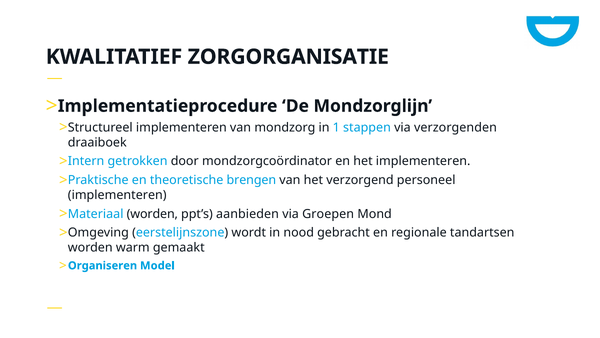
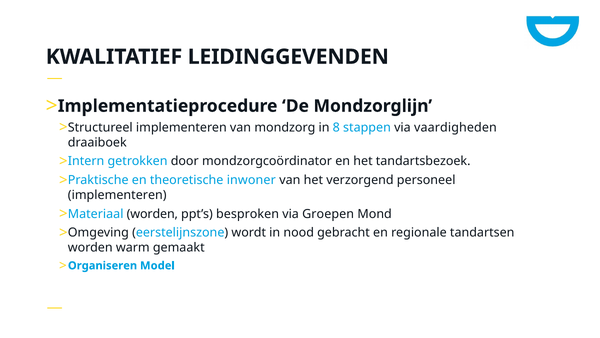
ZORGORGANISATIE: ZORGORGANISATIE -> LEIDINGGEVENDEN (288, 57)
1: 1 -> 8 (336, 127)
verzorgenden: verzorgenden -> vaardigheden (455, 127)
het implementeren: implementeren -> tandartsbezoek (423, 161)
brengen: brengen -> inwoner (251, 180)
aanbieden: aanbieden -> besproken (248, 214)
